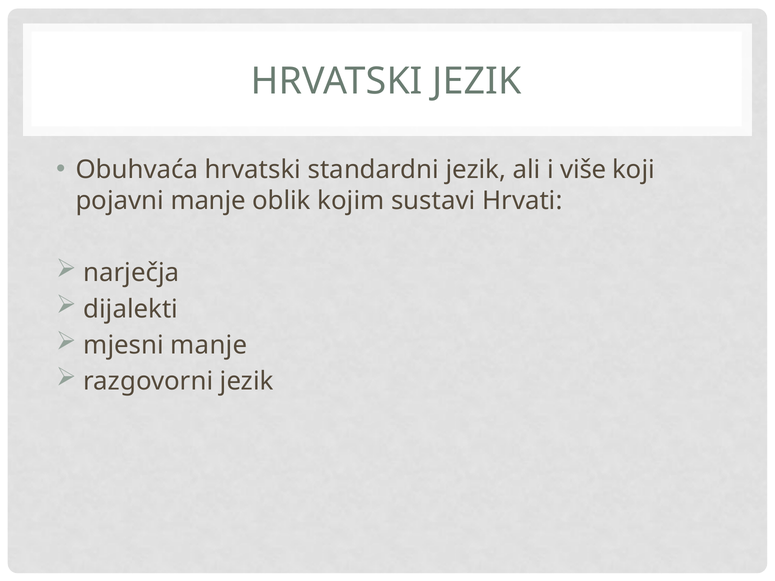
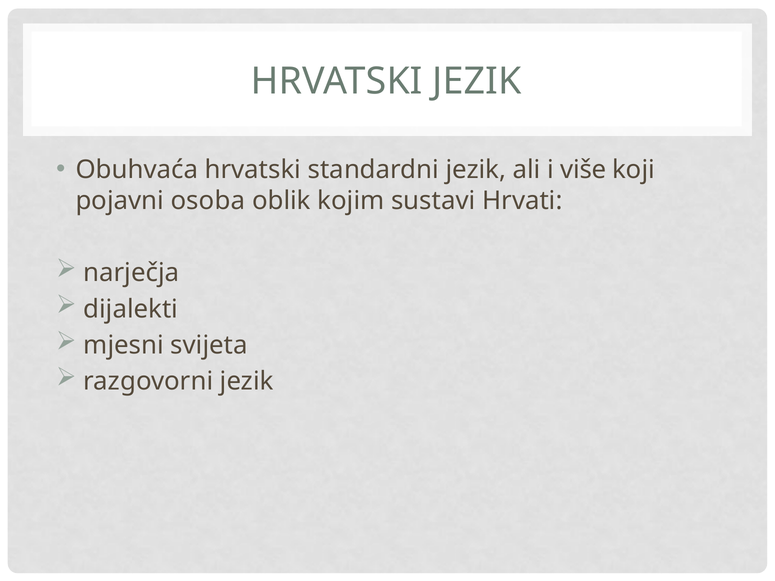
pojavni manje: manje -> osoba (208, 201)
mjesni manje: manje -> svijeta (209, 345)
